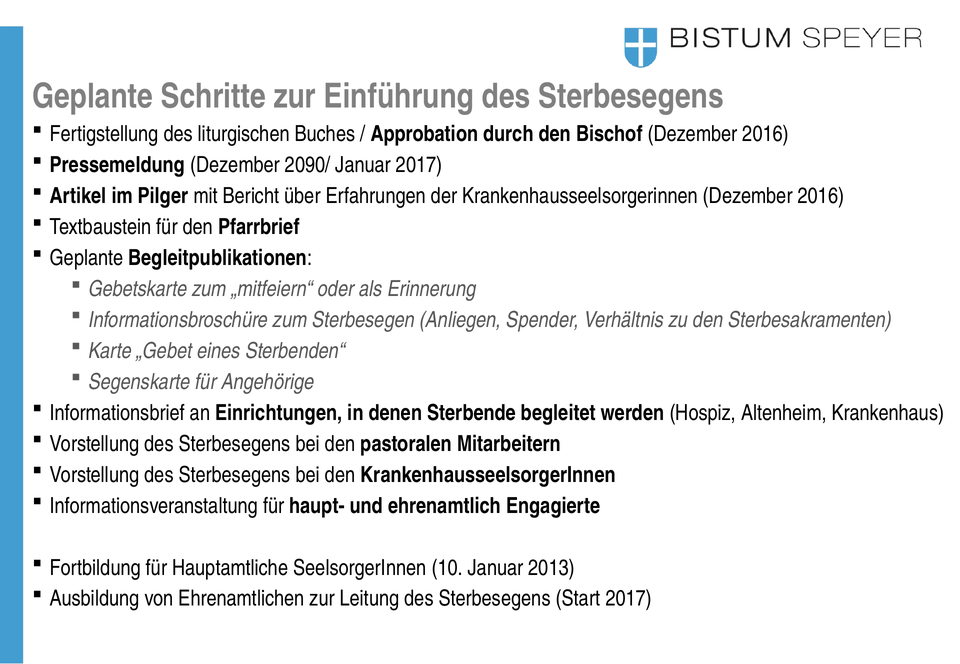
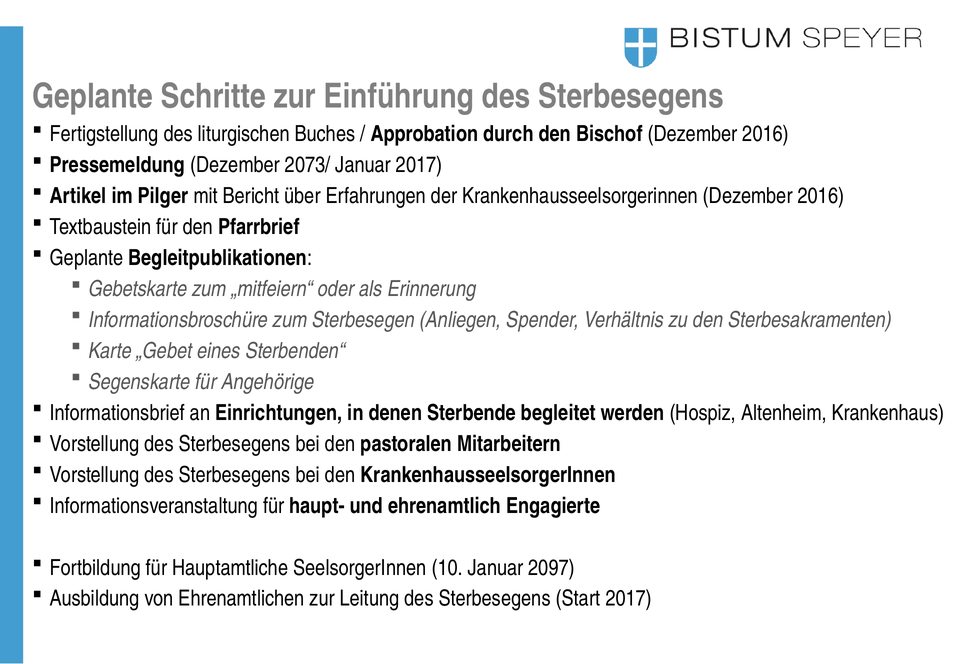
2090/: 2090/ -> 2073/ (308, 165)
2013: 2013 -> 2097 (552, 568)
